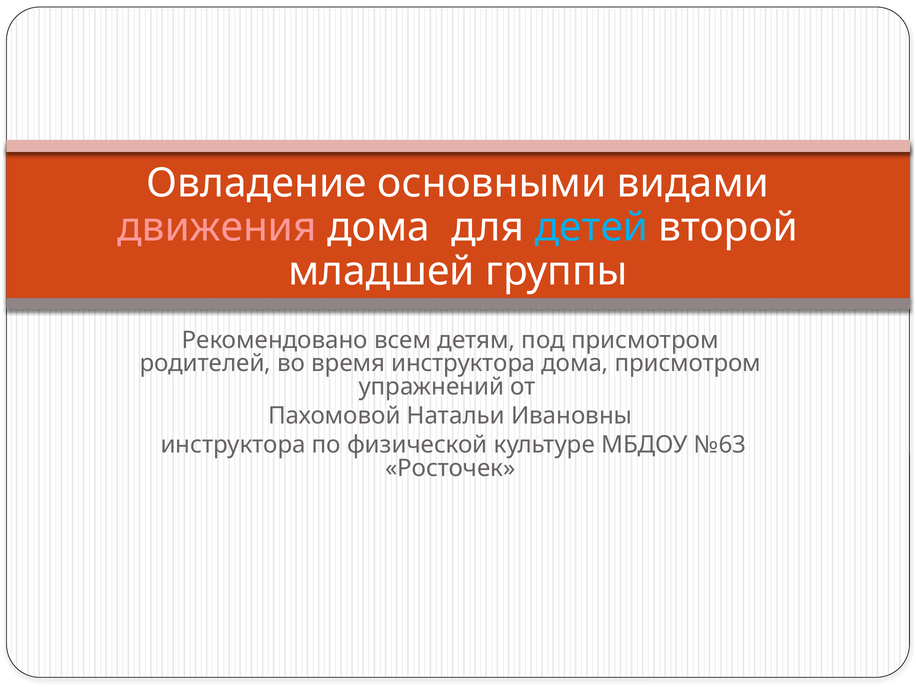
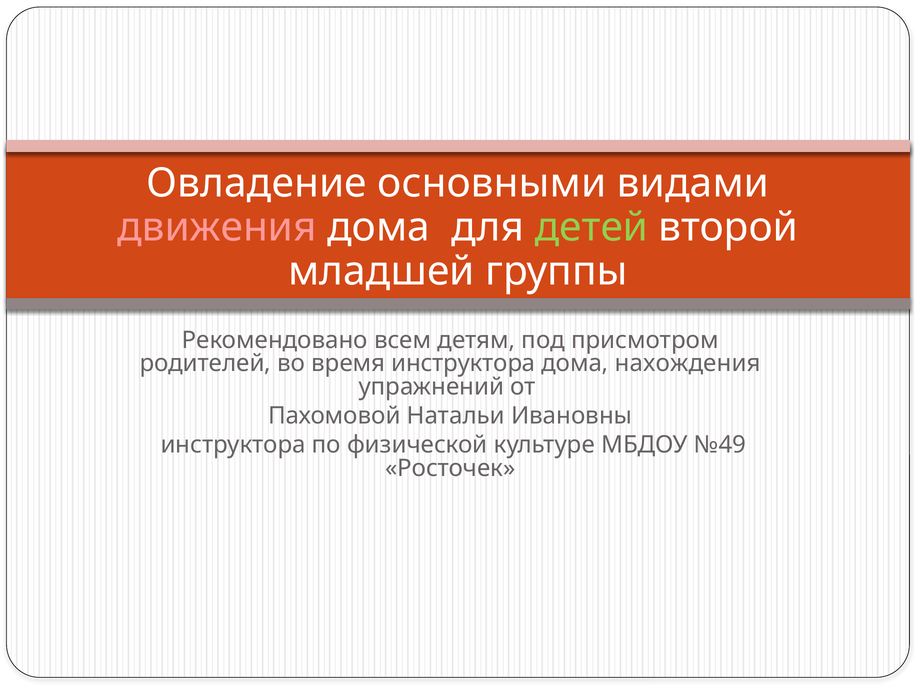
детей colour: light blue -> light green (591, 227)
дома присмотром: присмотром -> нахождения (688, 364)
№63: №63 -> №49 (720, 445)
